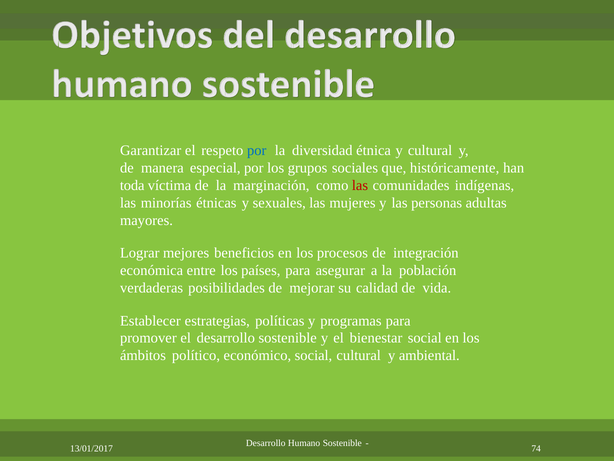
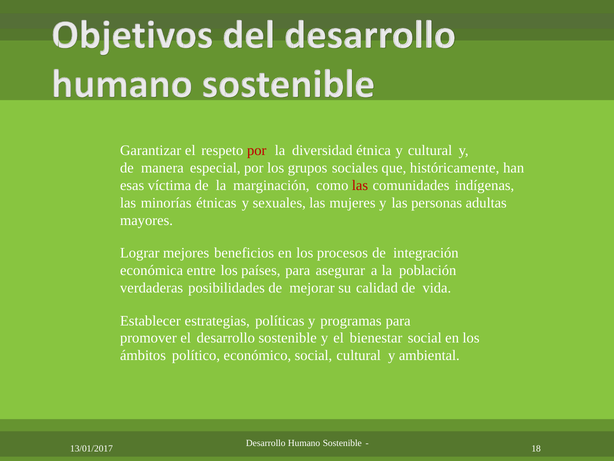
por colour: blue -> red (257, 151)
toda: toda -> esas (132, 185)
74: 74 -> 18 (536, 448)
